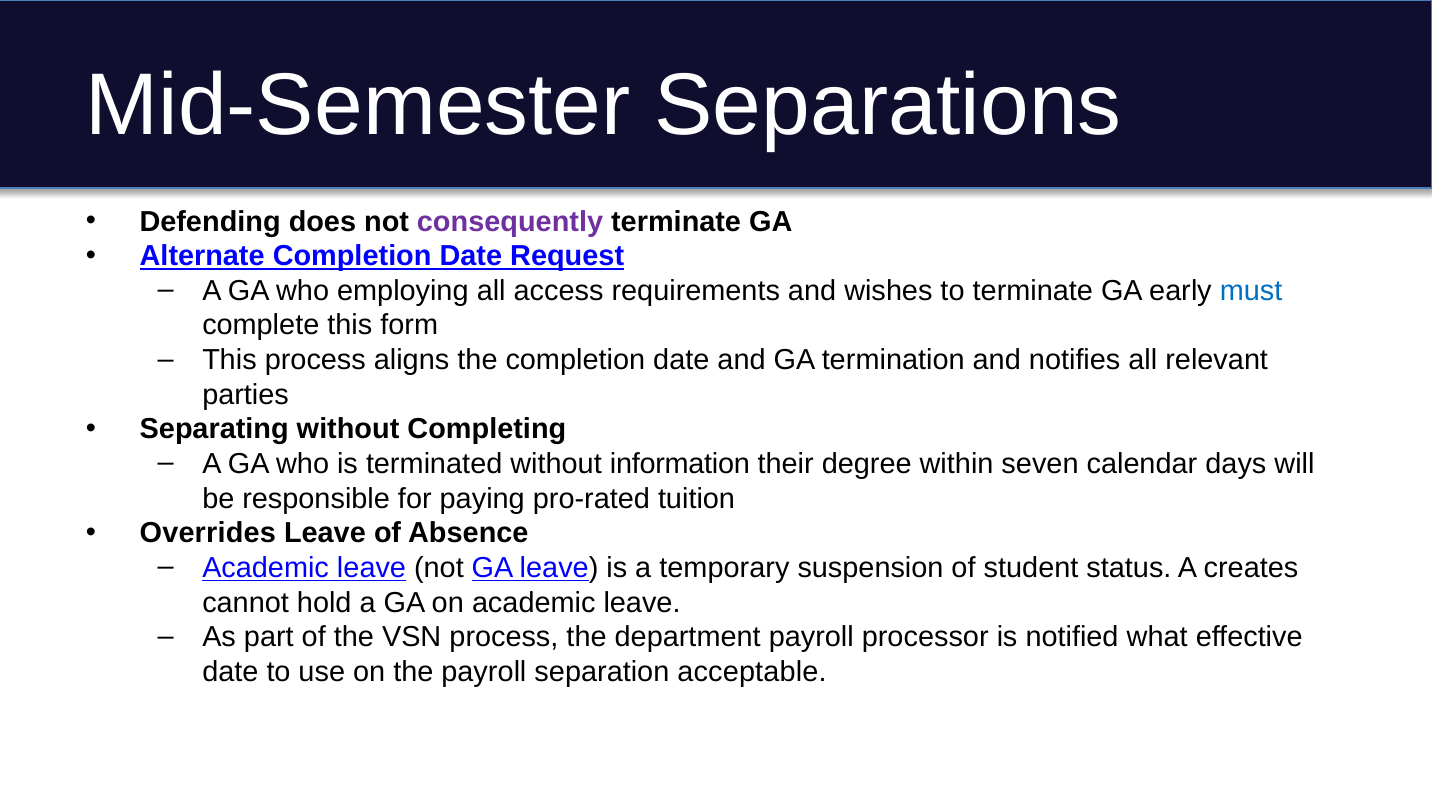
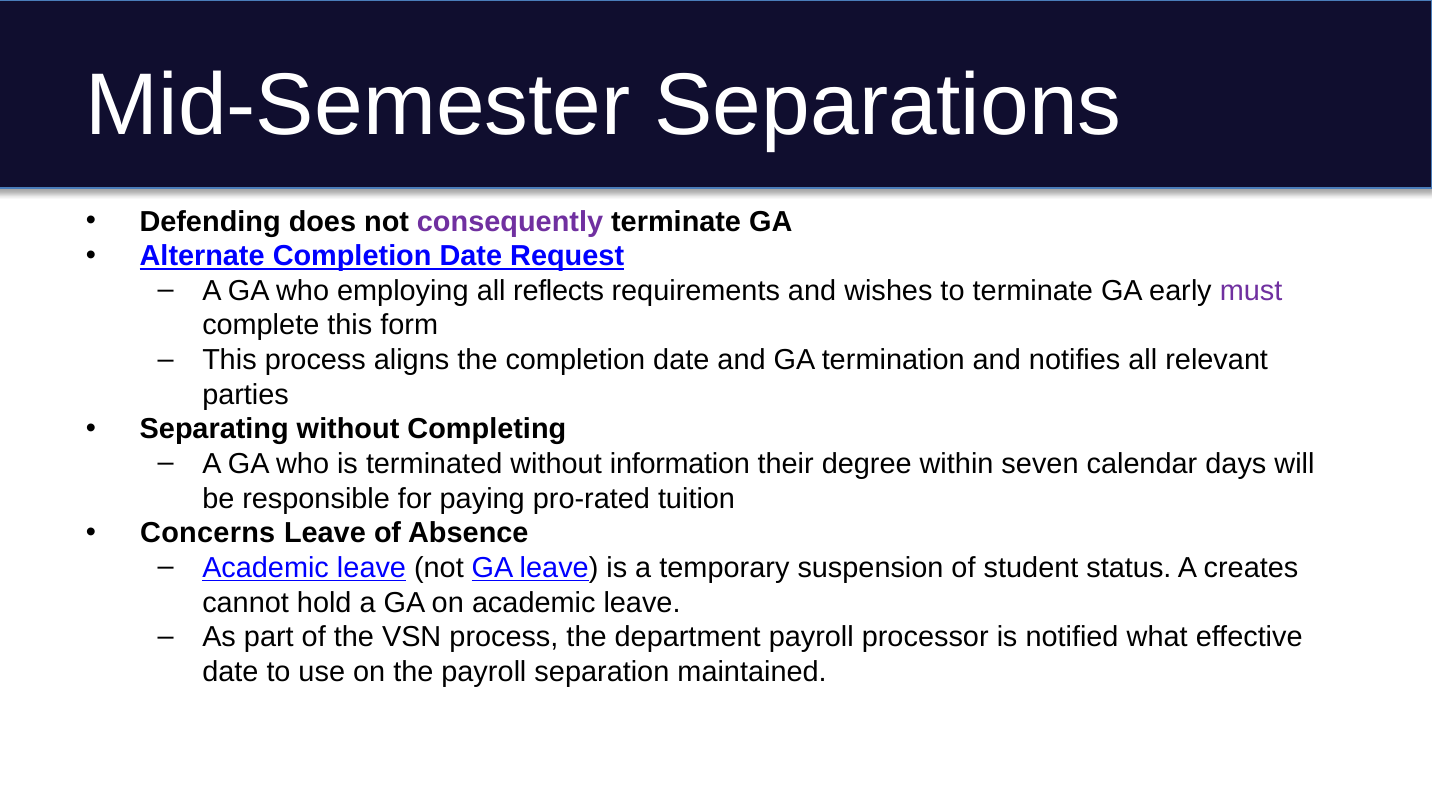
access: access -> reflects (559, 291)
must colour: blue -> purple (1251, 291)
Overrides: Overrides -> Concerns (208, 533)
acceptable: acceptable -> maintained (752, 671)
